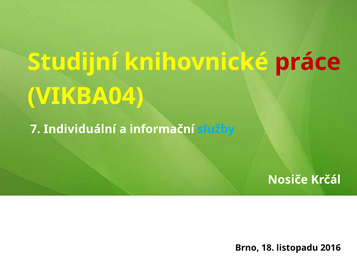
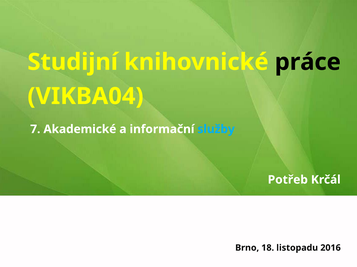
práce colour: red -> black (308, 62)
Individuální: Individuální -> Akademické (80, 130)
Nosiče: Nosiče -> Potřeb (288, 180)
